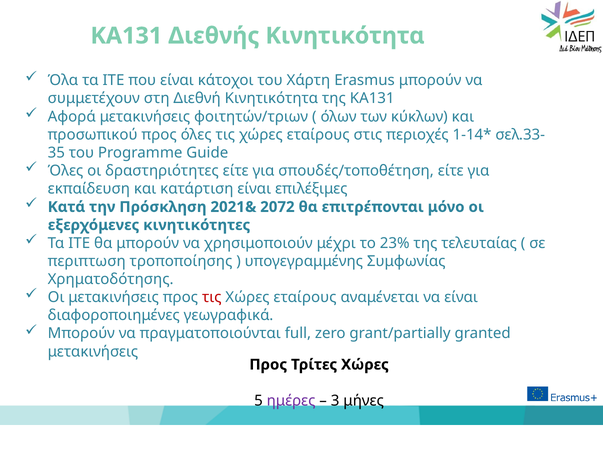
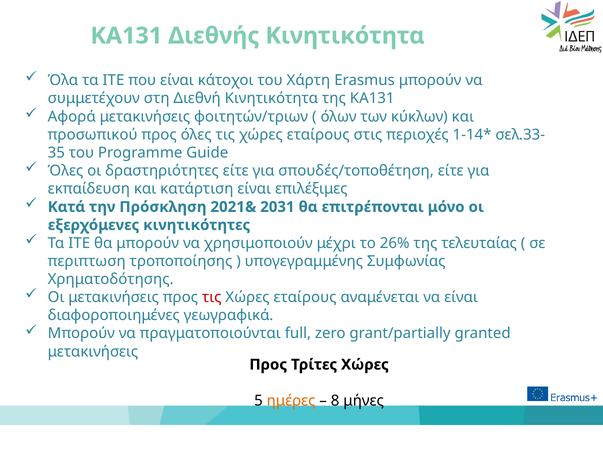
2072: 2072 -> 2031 (277, 207)
23%: 23% -> 26% (395, 243)
ημέρες colour: purple -> orange (291, 401)
3: 3 -> 8 (335, 401)
